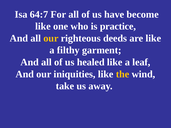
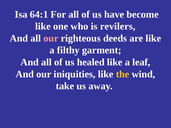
64:7: 64:7 -> 64:1 (39, 14)
practice: practice -> revilers (118, 26)
our colour: yellow -> pink (51, 38)
